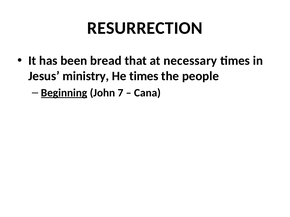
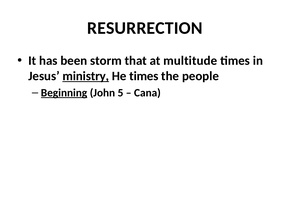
bread: bread -> storm (106, 61)
necessary: necessary -> multitude (190, 61)
ministry underline: none -> present (86, 76)
7: 7 -> 5 (121, 93)
